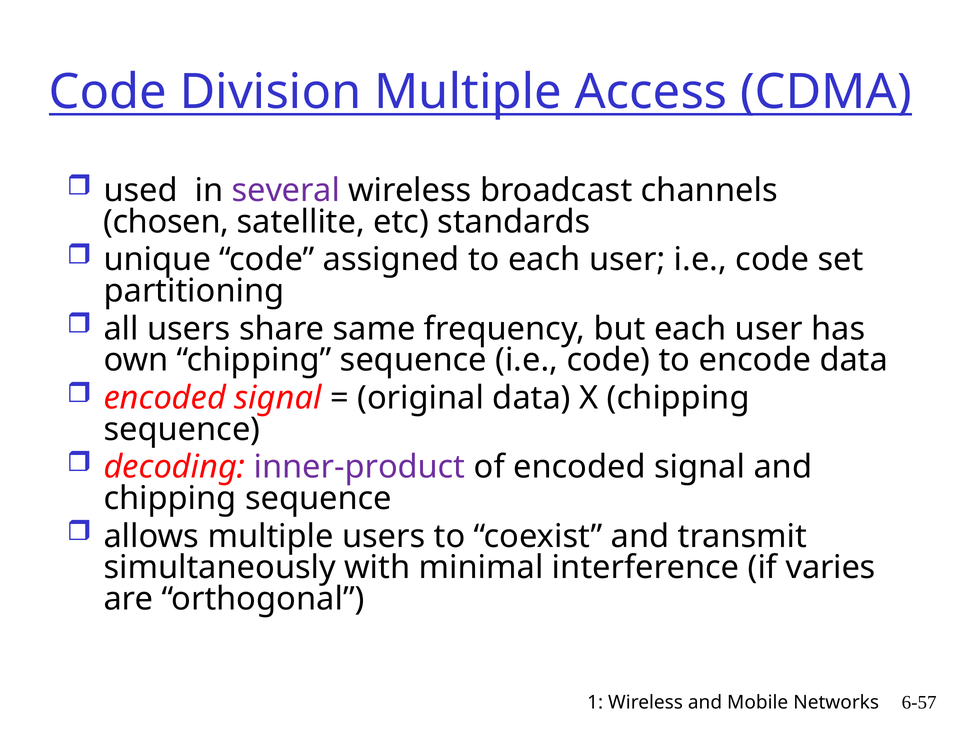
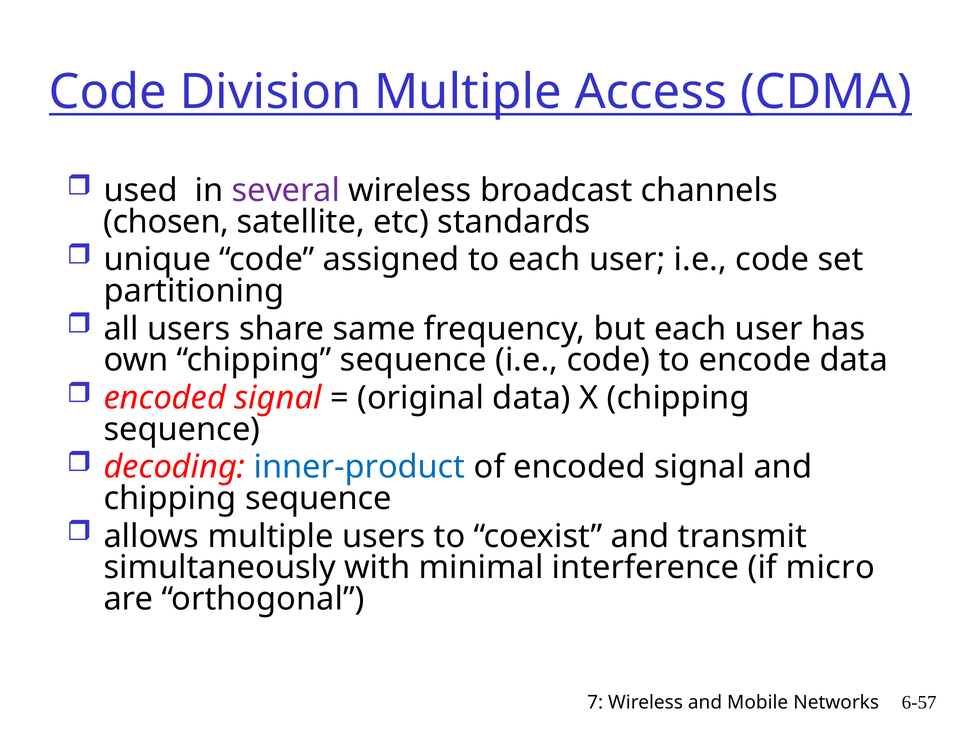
inner-product colour: purple -> blue (360, 467)
varies: varies -> micro (830, 568)
1: 1 -> 7 (595, 703)
